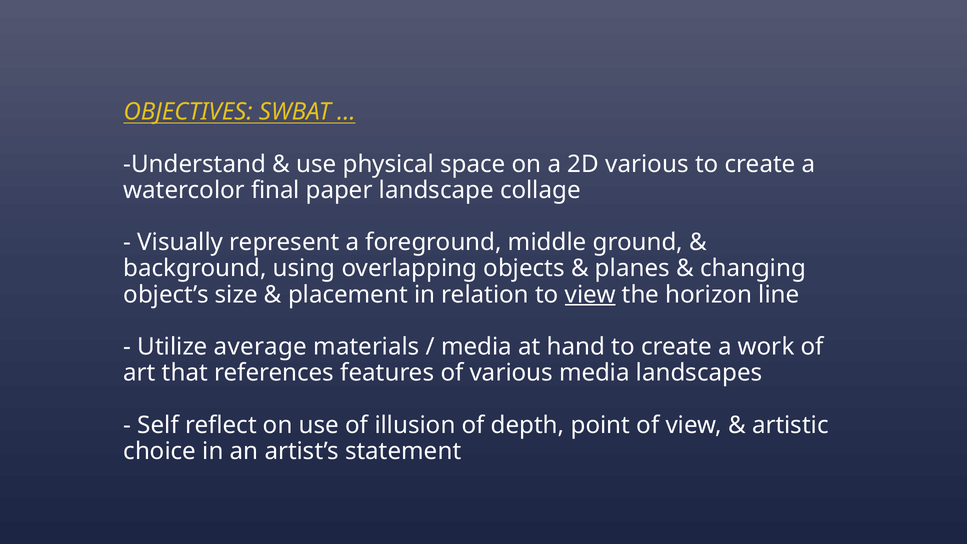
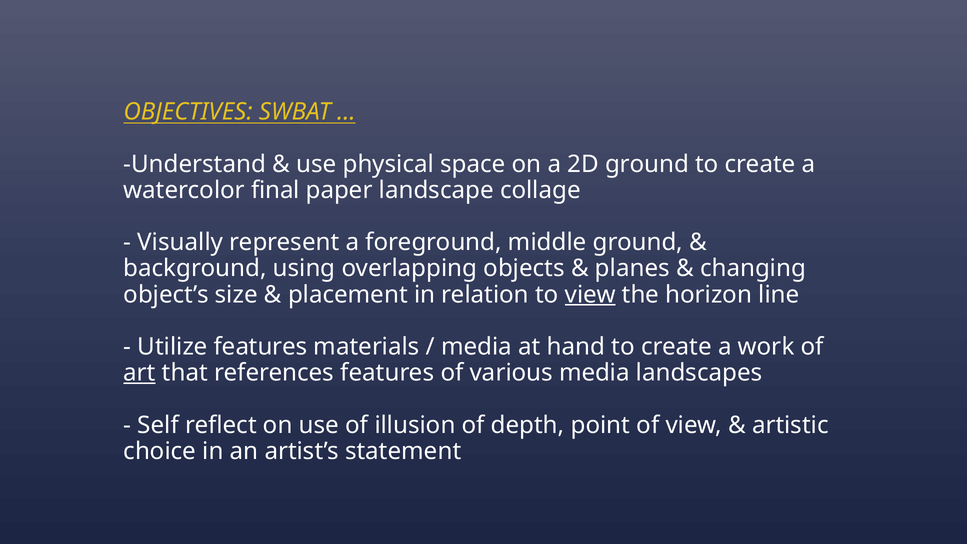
2D various: various -> ground (647, 164)
Utilize average: average -> features (261, 347)
art underline: none -> present (140, 373)
